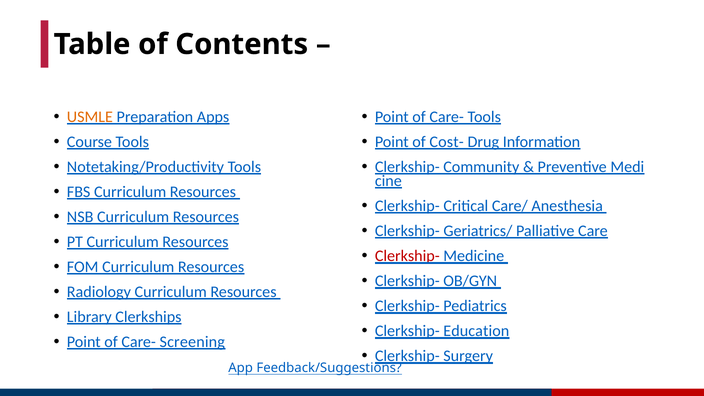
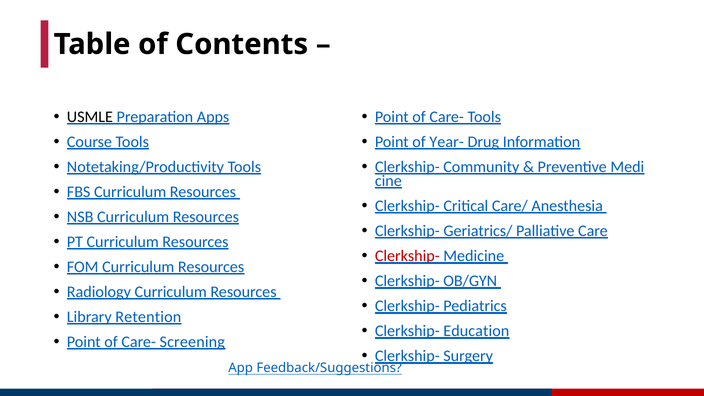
USMLE colour: orange -> black (90, 117)
Cost-: Cost- -> Year- (447, 142)
Clerkships: Clerkships -> Retention (148, 317)
